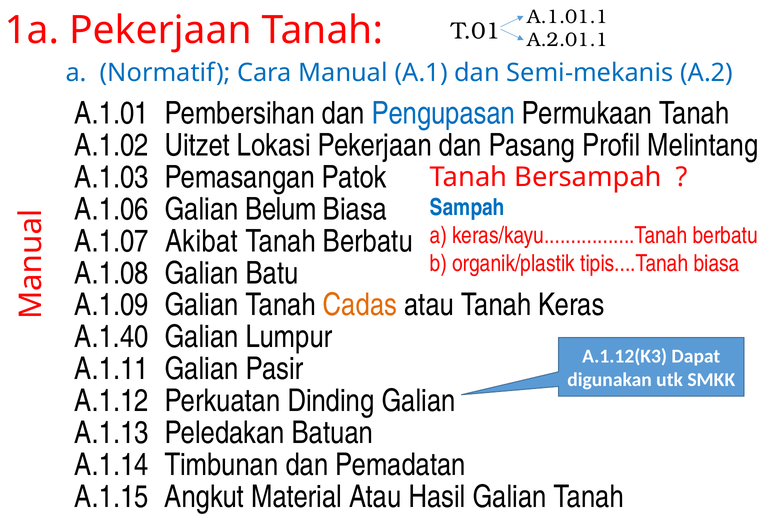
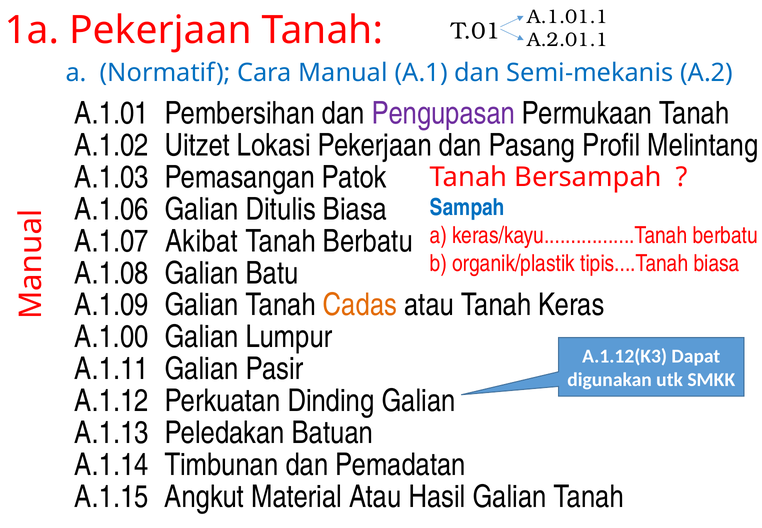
Pengupasan colour: blue -> purple (443, 113)
Belum: Belum -> Ditulis (281, 209)
A.1.40: A.1.40 -> A.1.00 (111, 337)
